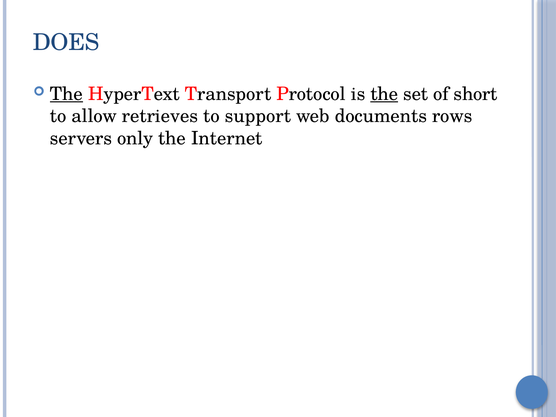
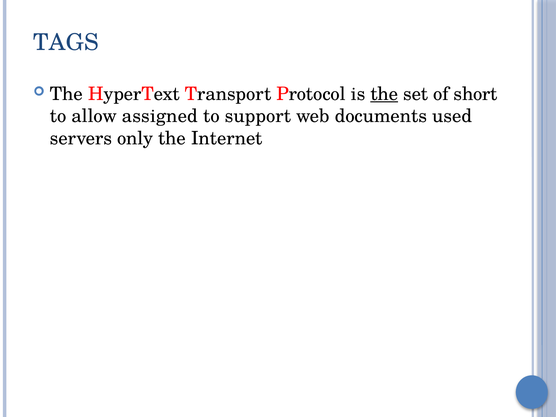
DOES: DOES -> TAGS (66, 42)
The underline: present -> none (66, 94)
retrieves: retrieves -> assigned (160, 116)
rows: rows -> used (452, 116)
